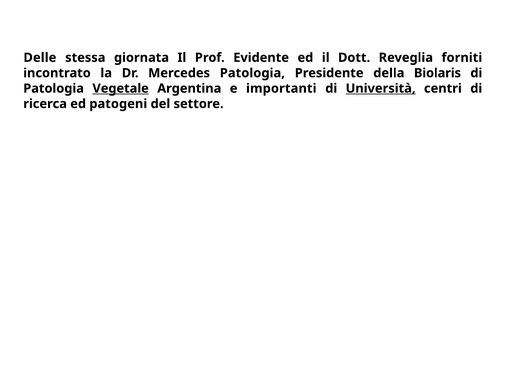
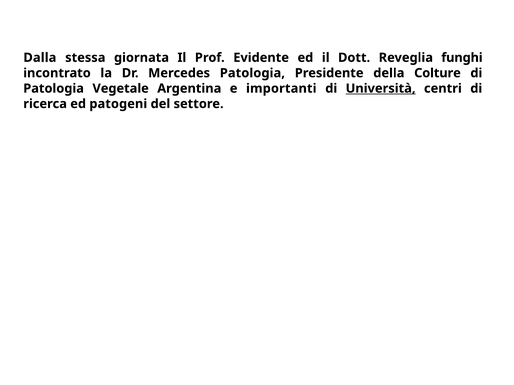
Delle: Delle -> Dalla (40, 58)
forniti: forniti -> funghi (462, 58)
Biolaris: Biolaris -> Colture (437, 73)
Vegetale underline: present -> none (121, 89)
